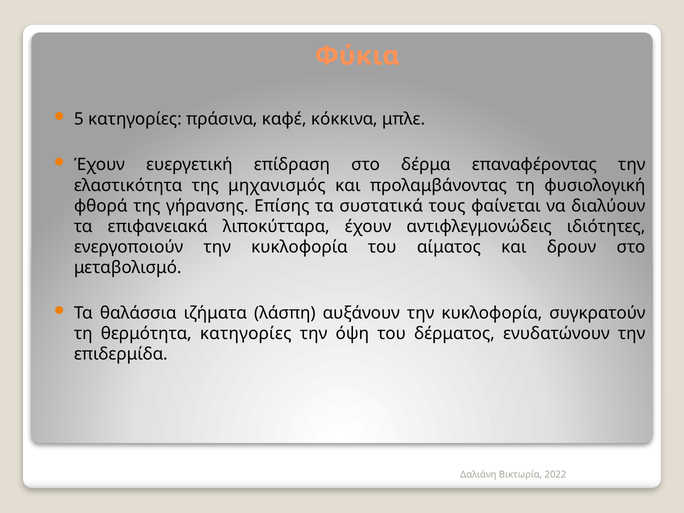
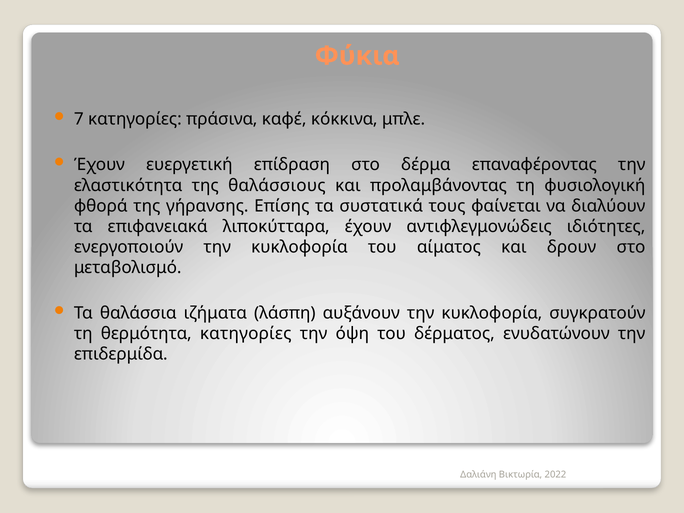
5: 5 -> 7 (79, 119)
μηχανισμός: μηχανισμός -> θαλάσσιους (277, 185)
